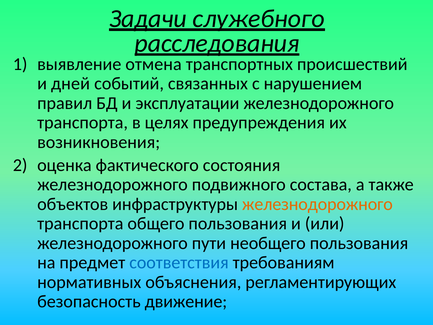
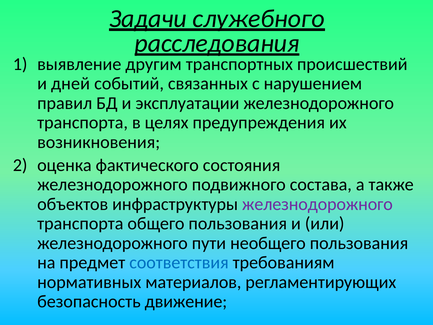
отмена: отмена -> другим (154, 64)
железнодорожного colour: orange -> purple (317, 204)
объяснения: объяснения -> материалов (193, 282)
